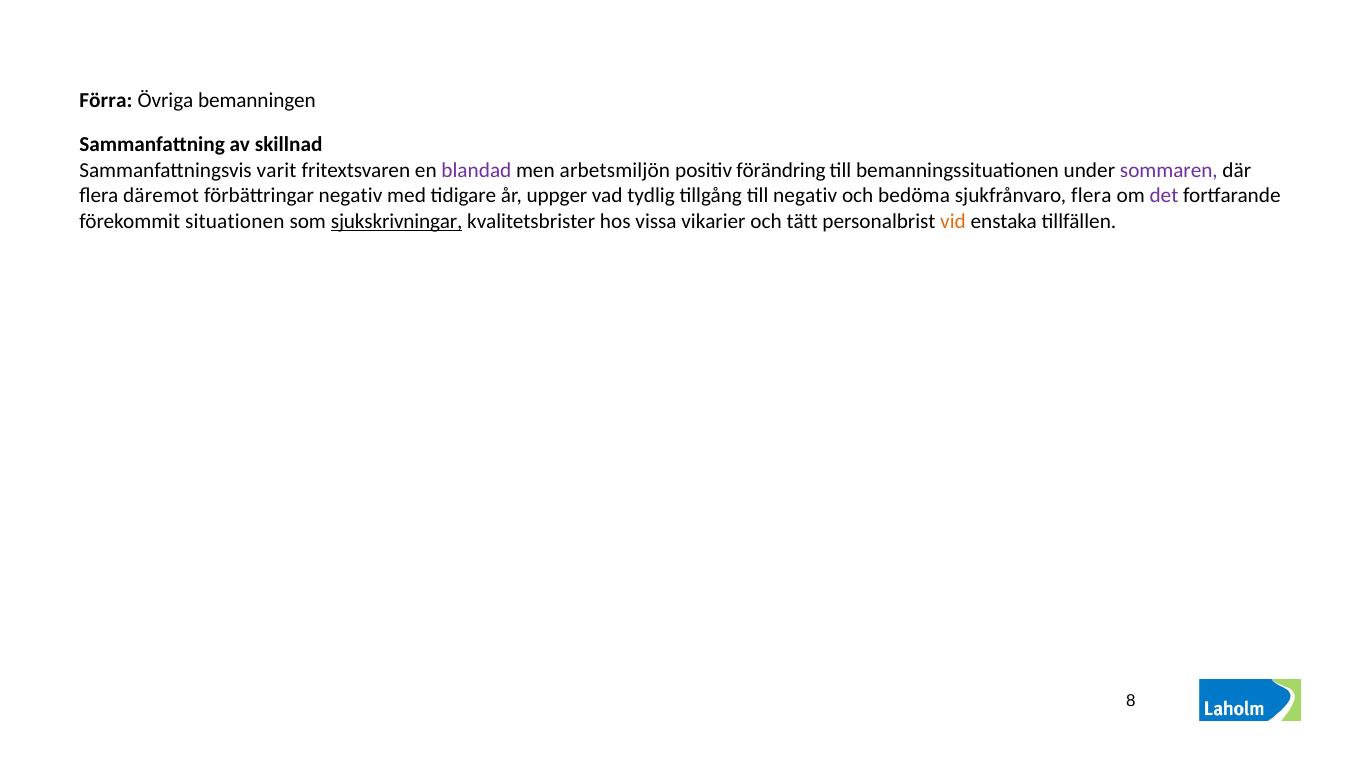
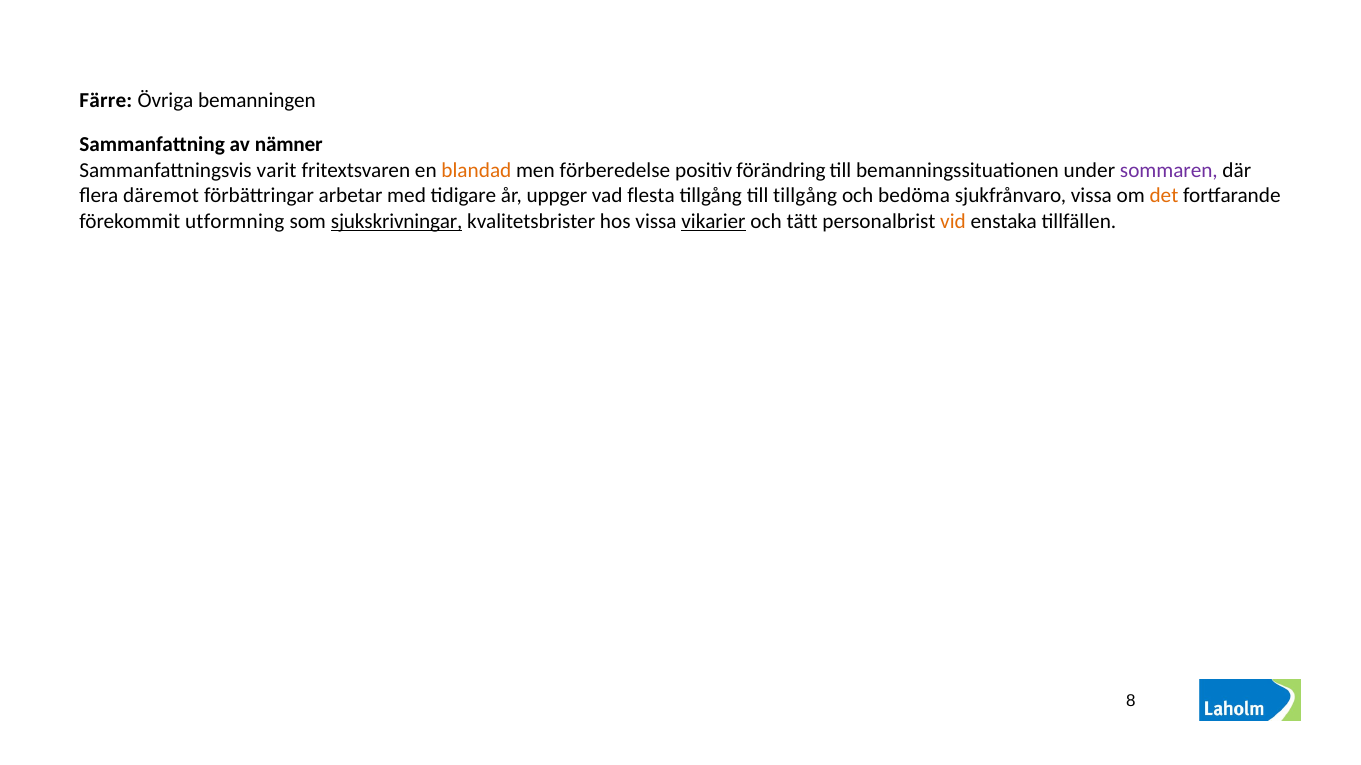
Förra: Förra -> Färre (106, 101)
skillnad: skillnad -> nämner (289, 145)
blandad colour: purple -> orange (476, 170)
arbetsmiljön: arbetsmiljön -> förberedelse (615, 170)
förbättringar negativ: negativ -> arbetar (351, 196)
tydlig: tydlig -> flesta (651, 196)
till negativ: negativ -> tillgång (805, 196)
sjukfrånvaro flera: flera -> vissa (1091, 196)
det colour: purple -> orange (1164, 196)
situationen: situationen -> utformning (235, 221)
vikarier underline: none -> present (713, 221)
